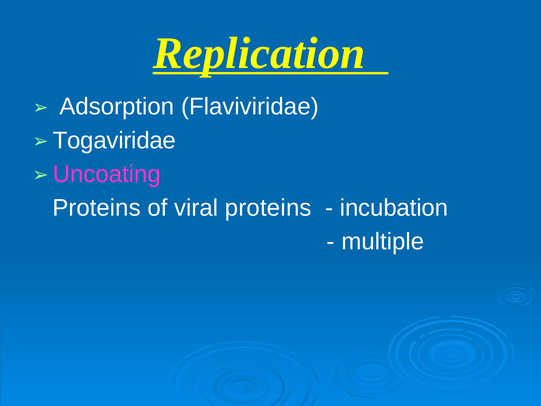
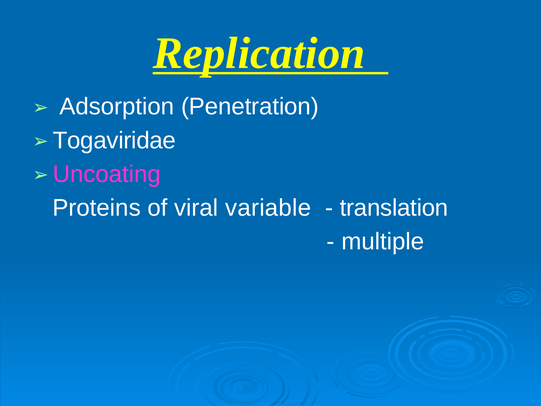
Flaviviridae: Flaviviridae -> Penetration (250, 107)
viral proteins: proteins -> variable (268, 208)
incubation: incubation -> translation (394, 208)
